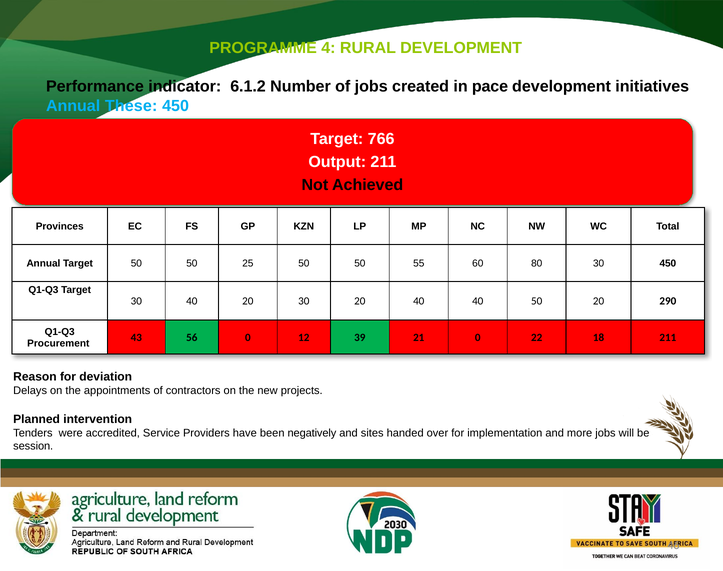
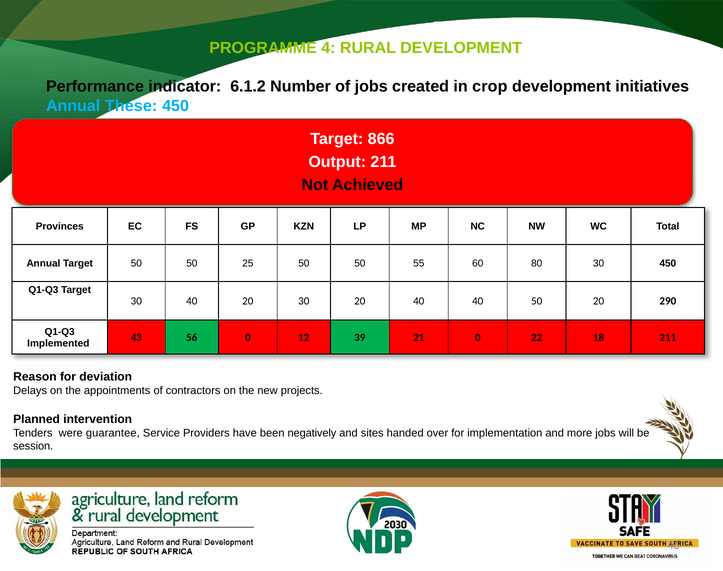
pace: pace -> crop (490, 87)
766: 766 -> 866 (381, 139)
Procurement: Procurement -> Implemented (58, 343)
accredited: accredited -> guarantee (113, 433)
